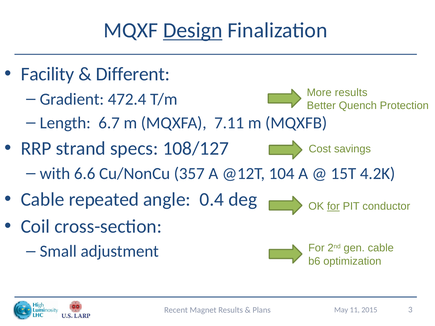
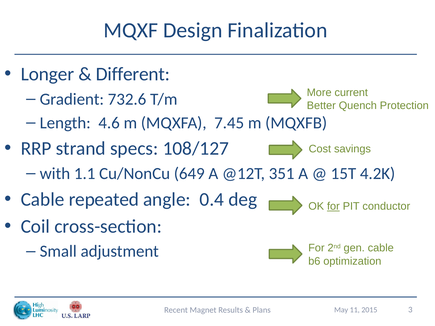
Design underline: present -> none (193, 30)
Facility: Facility -> Longer (47, 74)
More results: results -> current (351, 93)
472.4: 472.4 -> 732.6 (127, 99)
6.7: 6.7 -> 4.6 (109, 123)
7.11: 7.11 -> 7.45 (229, 123)
6.6: 6.6 -> 1.1 (85, 174)
357: 357 -> 649 (189, 174)
104: 104 -> 351 (282, 174)
